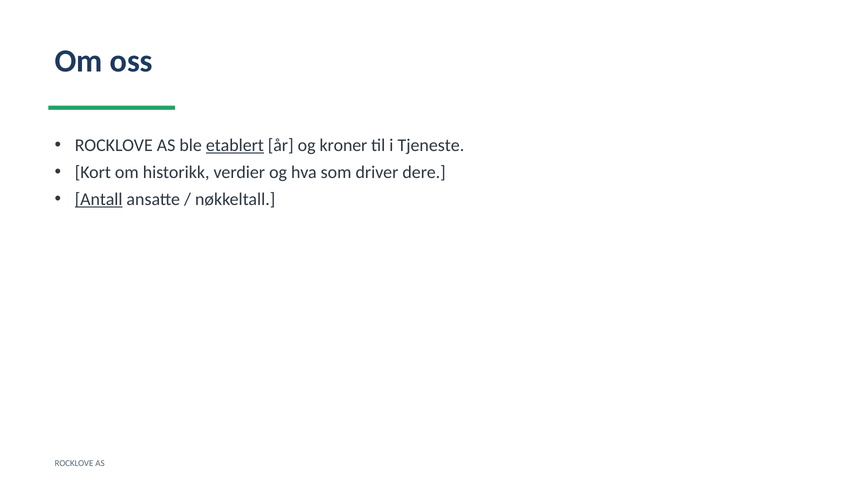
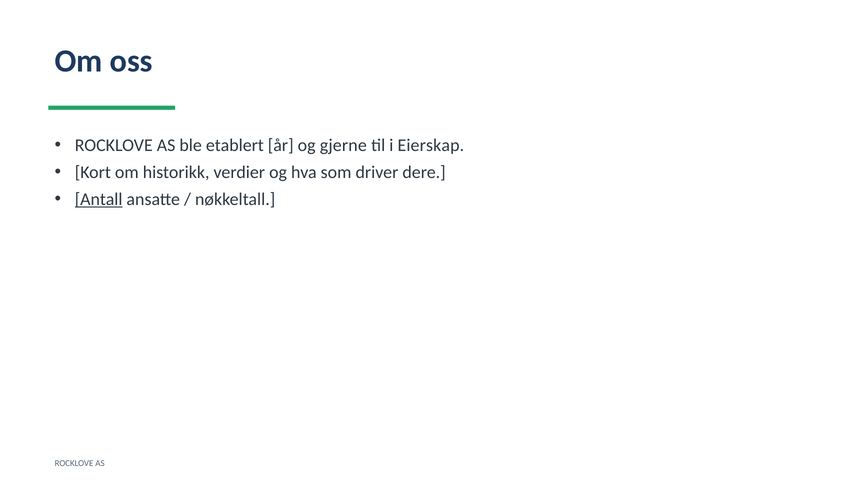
etablert underline: present -> none (235, 145)
kroner: kroner -> gjerne (343, 145)
Tjeneste: Tjeneste -> Eierskap (431, 145)
